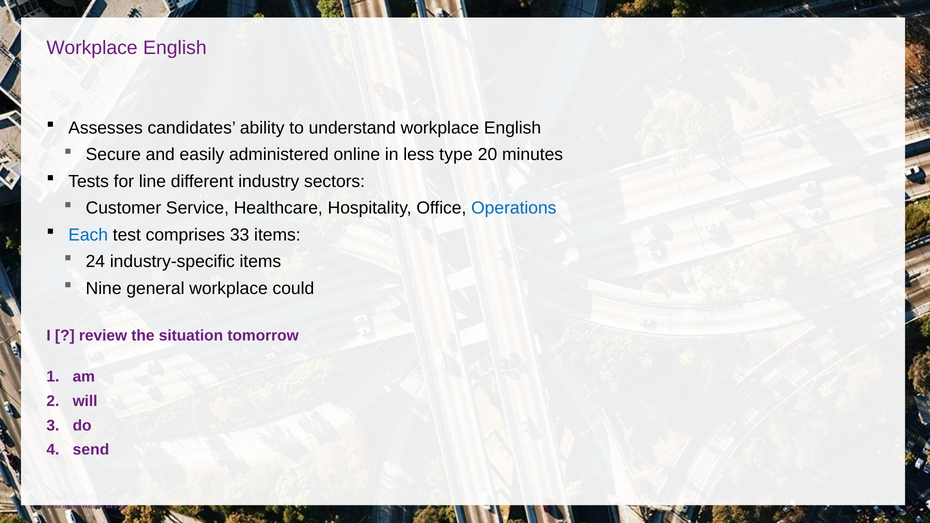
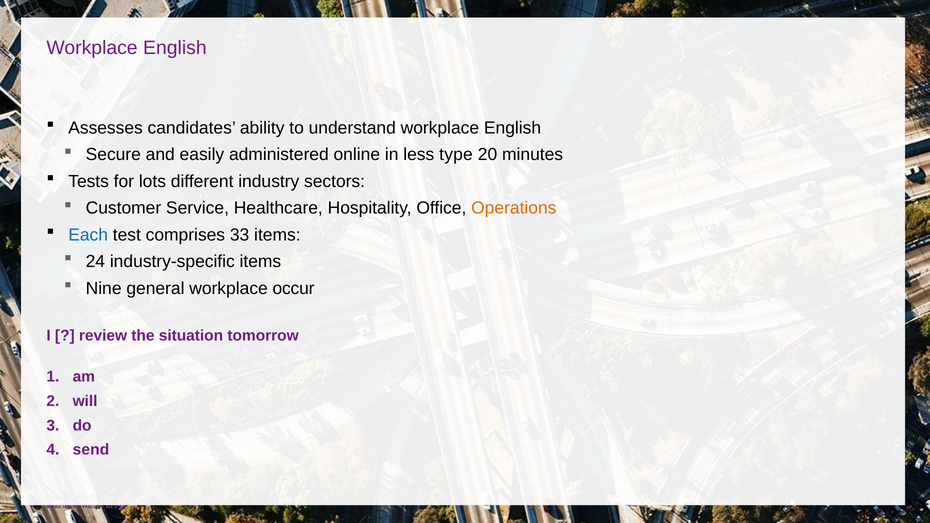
line: line -> lots (152, 181)
Operations colour: blue -> orange (514, 208)
could: could -> occur (293, 288)
